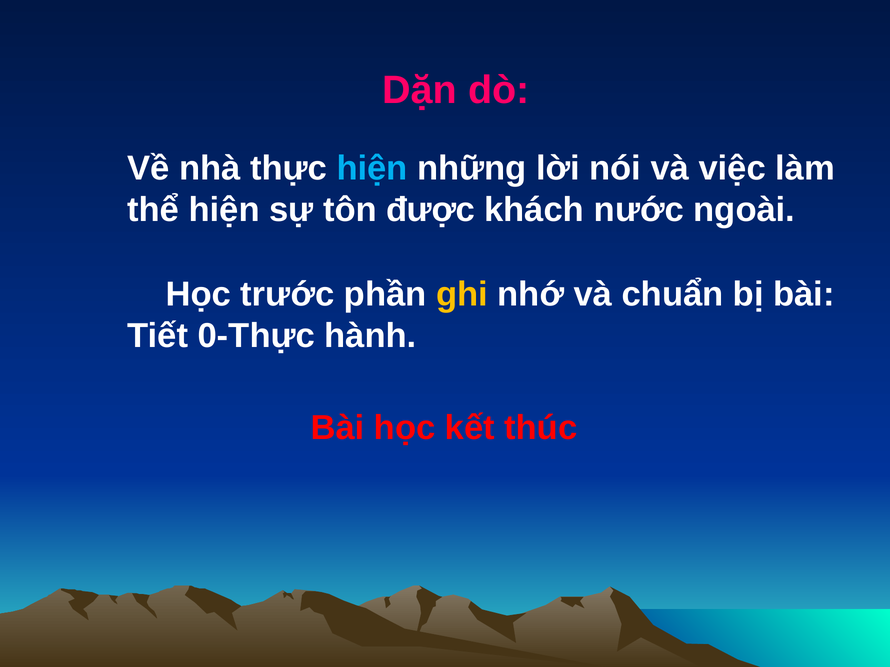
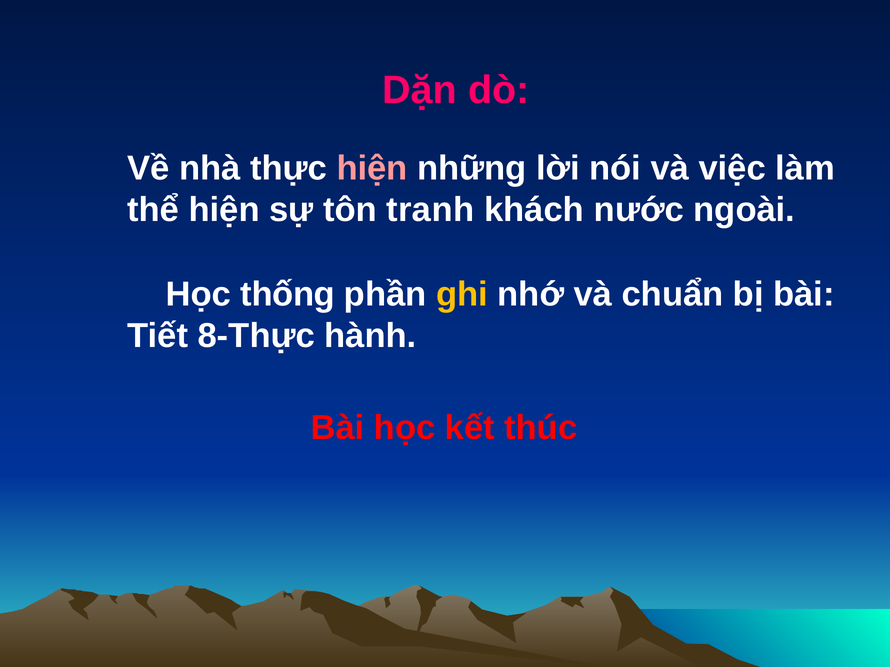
hiện colour: light blue -> pink (372, 168)
được: được -> tranh (430, 210)
trước: trước -> thống (288, 295)
0-Thực: 0-Thực -> 8-Thực (256, 336)
